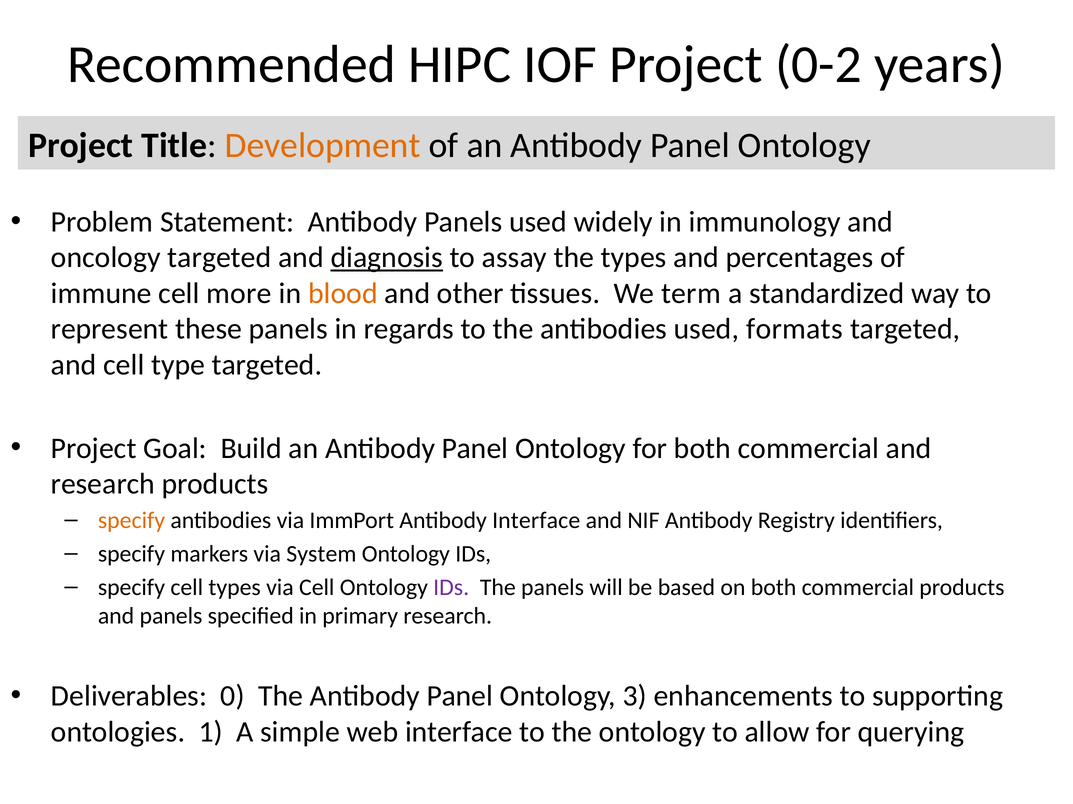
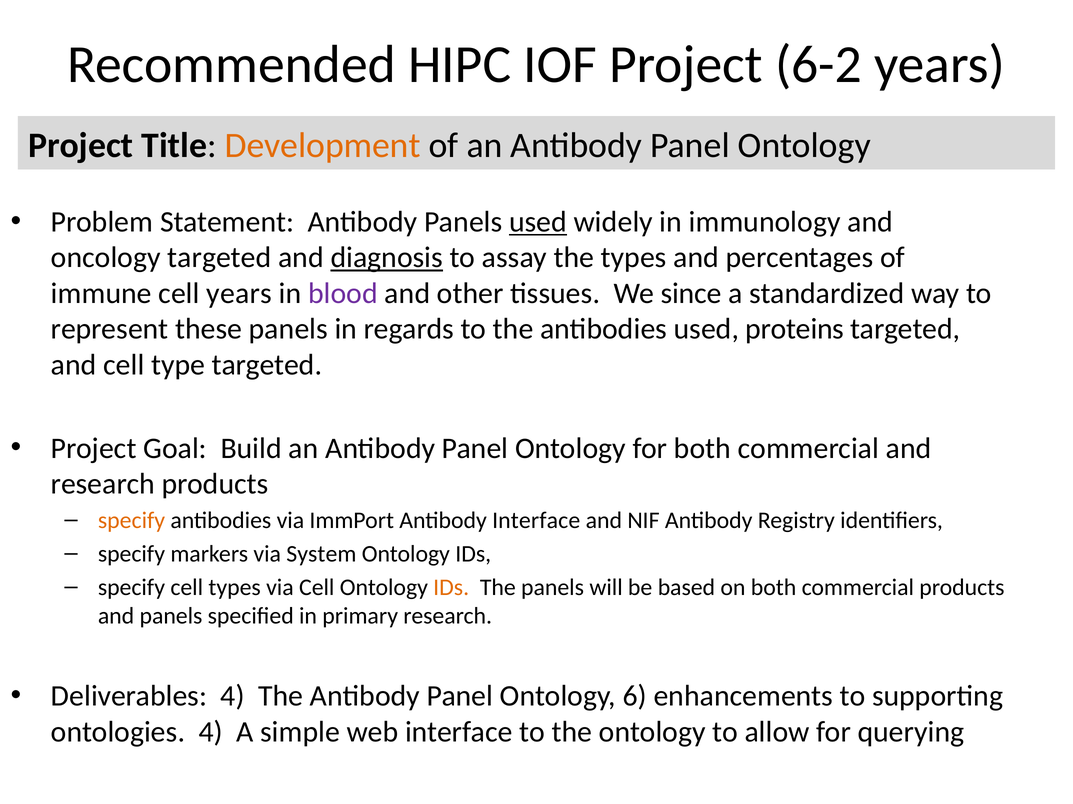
0-2: 0-2 -> 6-2 (819, 65)
used underline: none -> present (538, 222)
cell more: more -> years (239, 294)
blood colour: orange -> purple (343, 294)
term: term -> since (691, 294)
formats: formats -> proteins (795, 329)
IDs colour: purple -> orange (451, 588)
Deliverables 0: 0 -> 4 (233, 697)
3: 3 -> 6 (635, 697)
ontologies 1: 1 -> 4 (211, 732)
